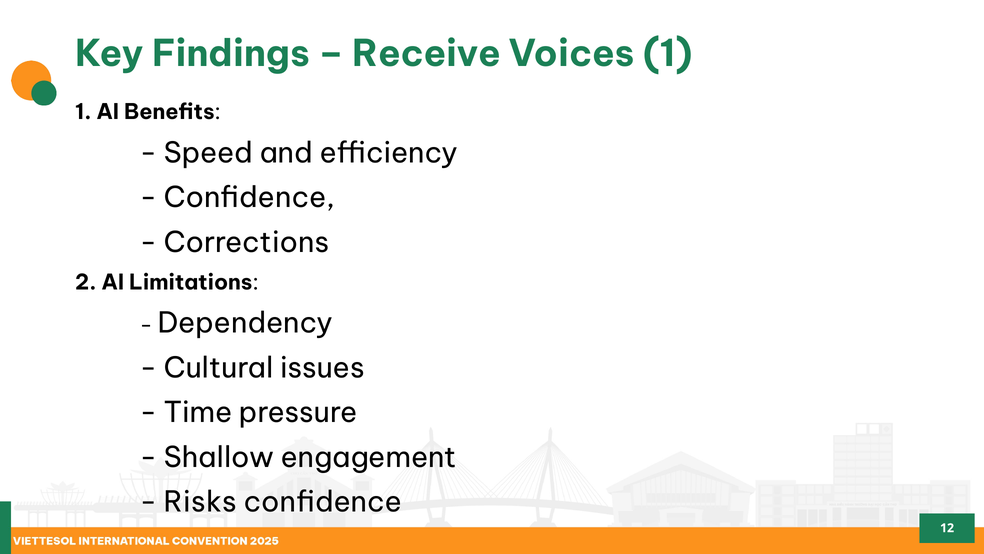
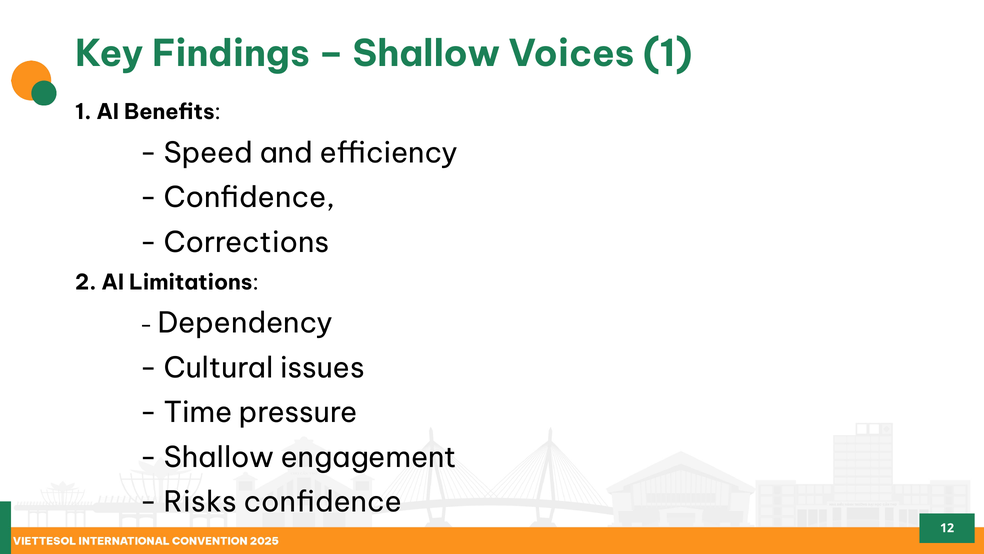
Receive: Receive -> Shallow (427, 54)
